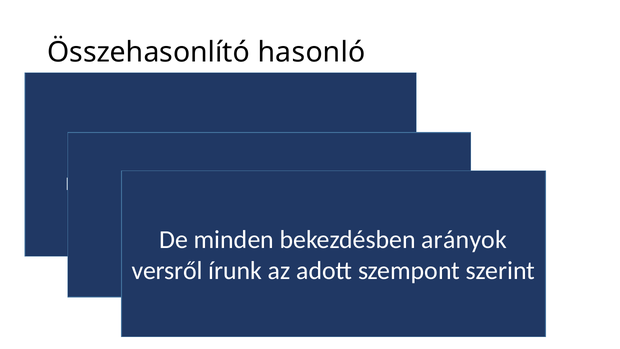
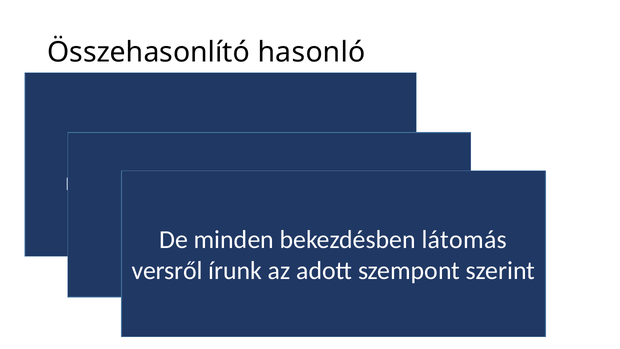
arányok: arányok -> látomás (464, 240)
